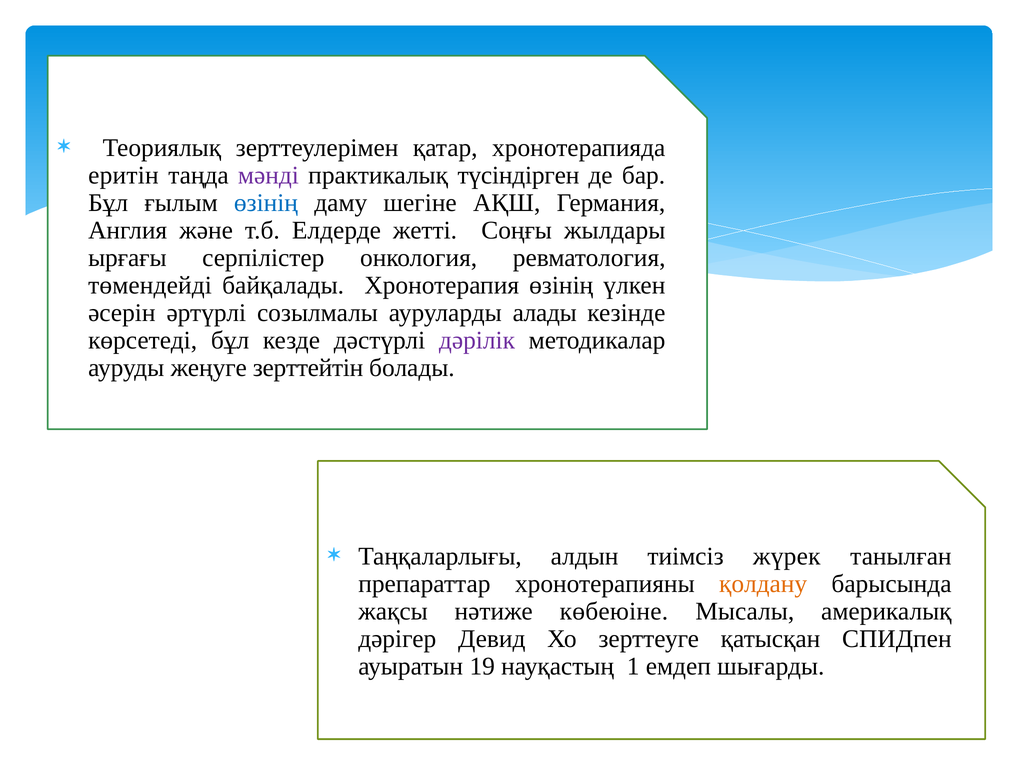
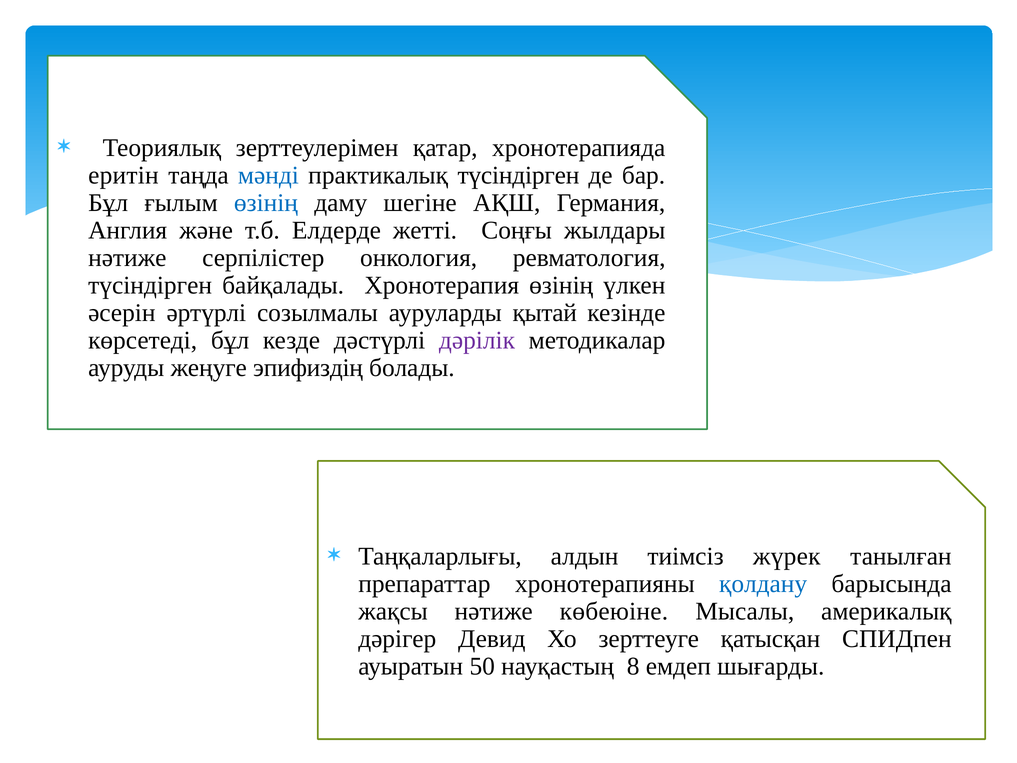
мәнді colour: purple -> blue (268, 175)
ырғағы: ырғағы -> нәтиже (127, 258)
төмендейді: төмендейді -> түсіндірген (150, 285)
алады: алады -> қытай (545, 313)
зерттейтін: зерттейтін -> эпифиздің (308, 368)
қолдану colour: orange -> blue (763, 584)
19: 19 -> 50 (482, 666)
1: 1 -> 8 (633, 666)
